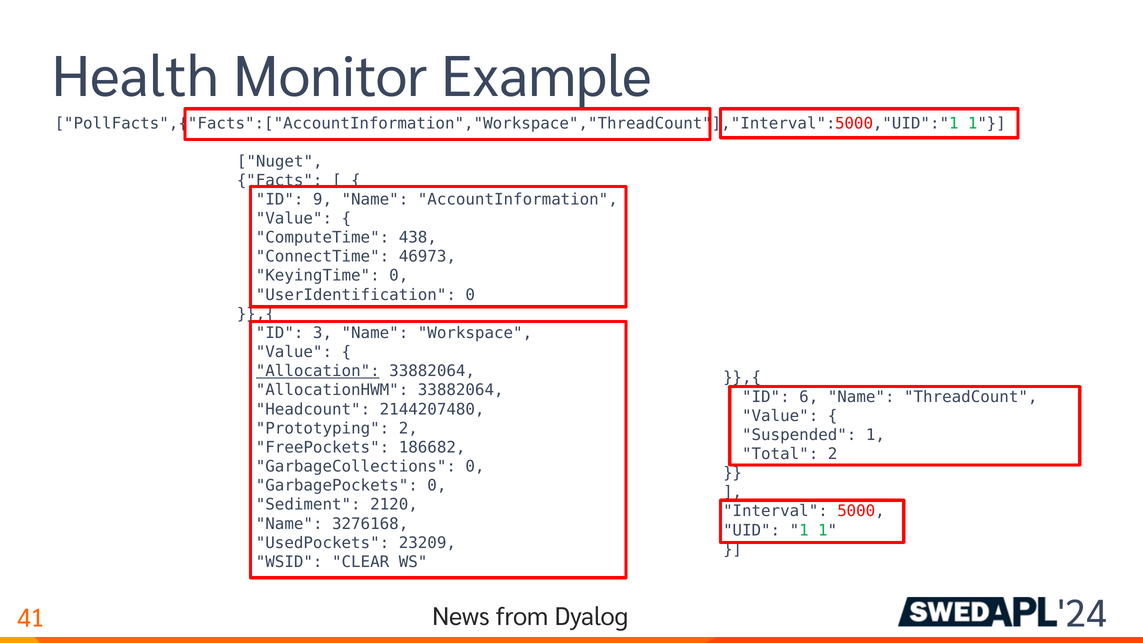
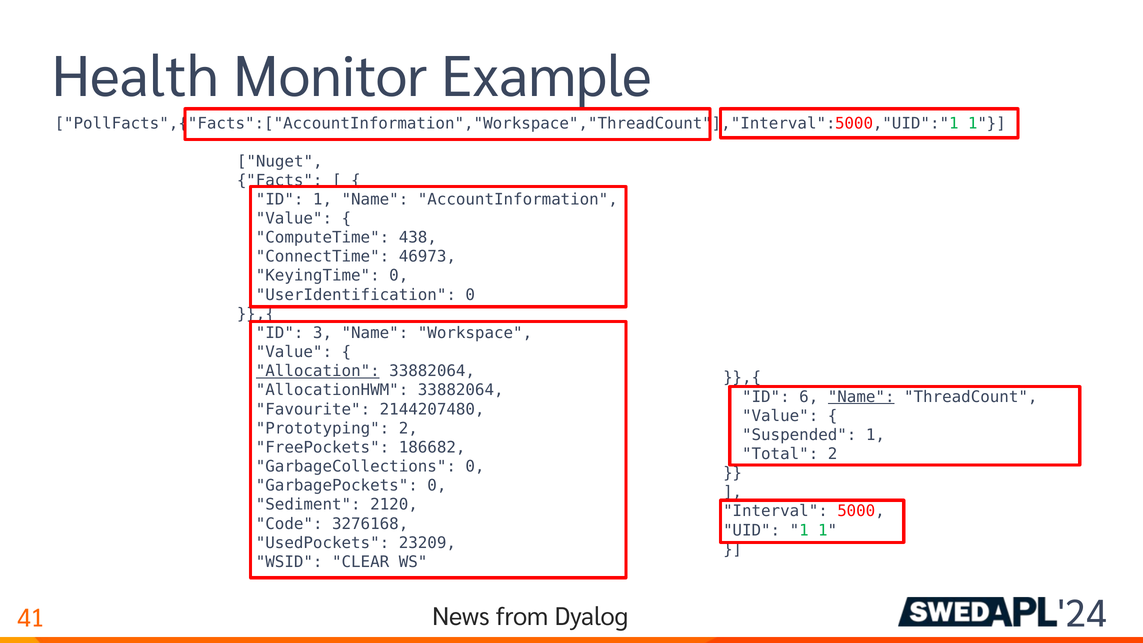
ID 9: 9 -> 1 (323, 199)
Name underline: none -> present (861, 397)
Headcount: Headcount -> Favourite (313, 409)
Name: Name -> Code (289, 524)
